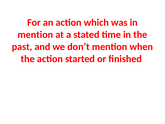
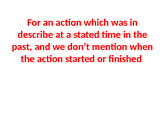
mention: mention -> describe (35, 35)
